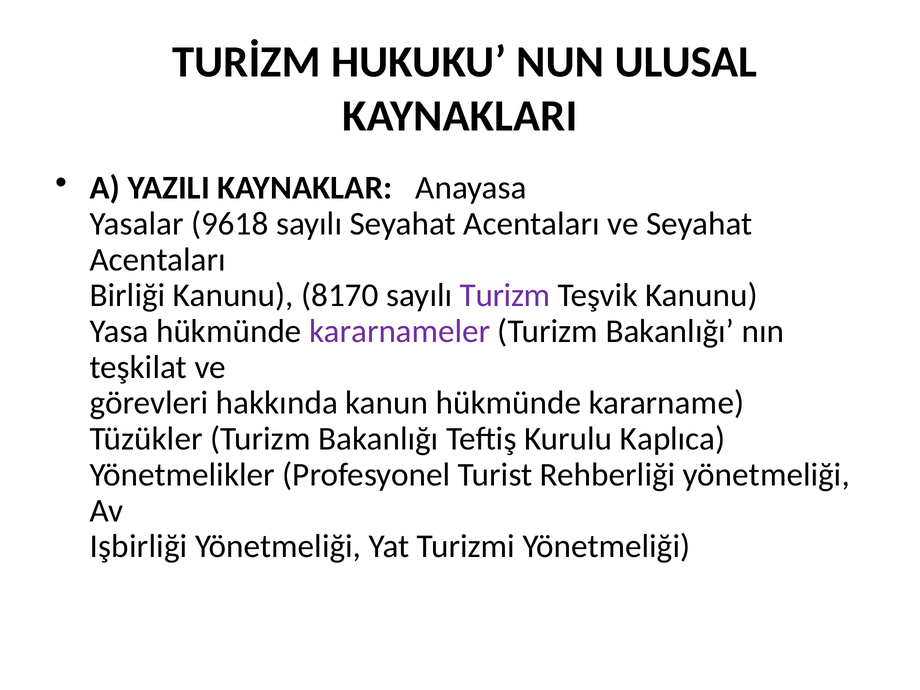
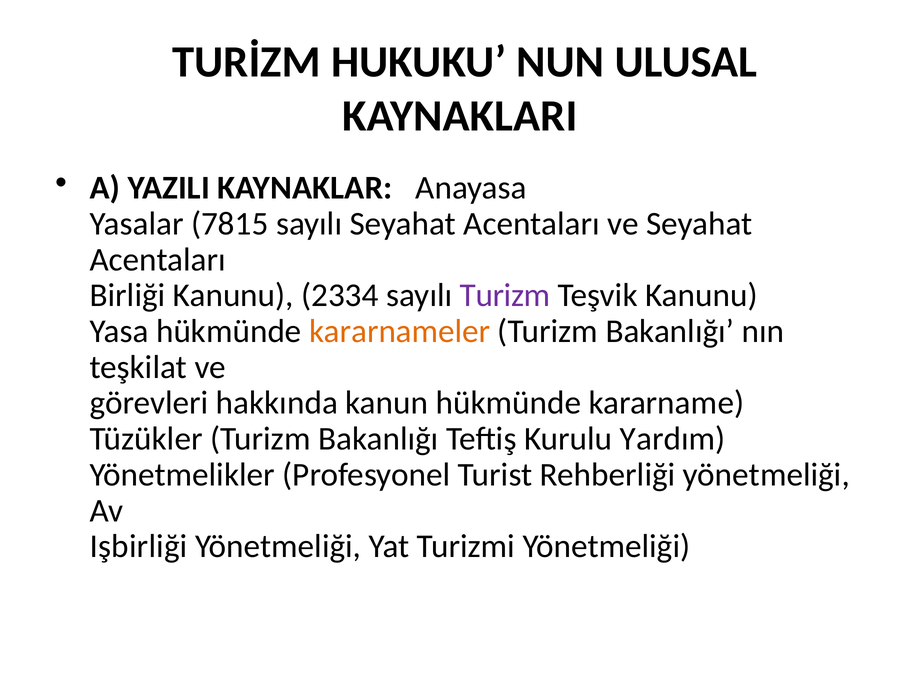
9618: 9618 -> 7815 (230, 224)
8170: 8170 -> 2334 (340, 295)
kararnameler colour: purple -> orange (400, 331)
Kaplıca: Kaplıca -> Yardım (673, 439)
